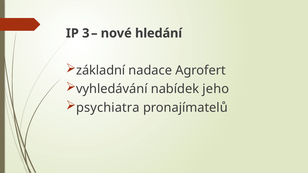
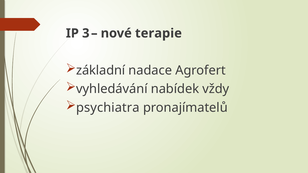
hledání: hledání -> terapie (158, 33)
jeho: jeho -> vždy (216, 89)
